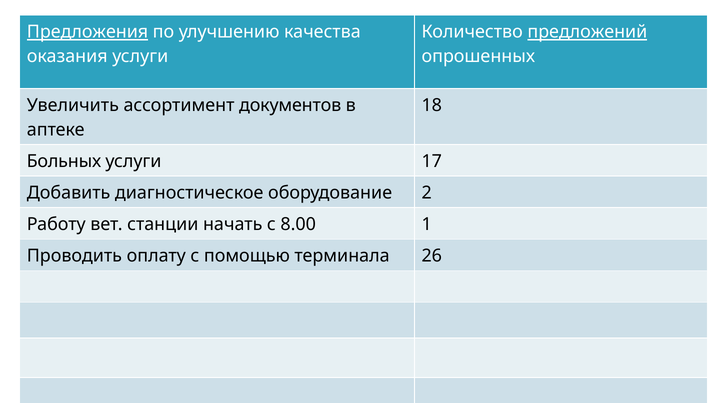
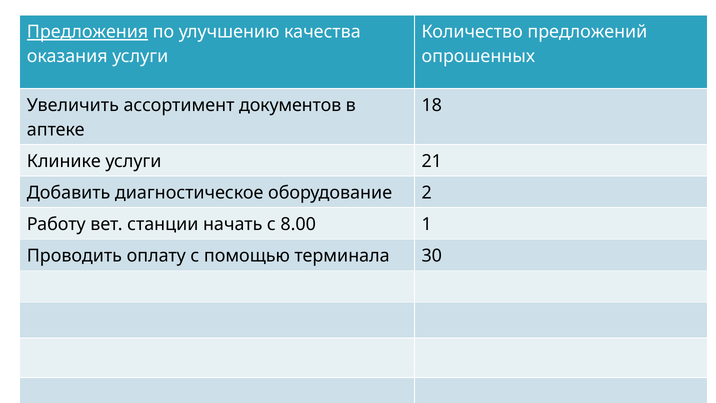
предложений underline: present -> none (587, 32)
Больных: Больных -> Клинике (64, 161)
17: 17 -> 21 (432, 161)
26: 26 -> 30 (432, 256)
